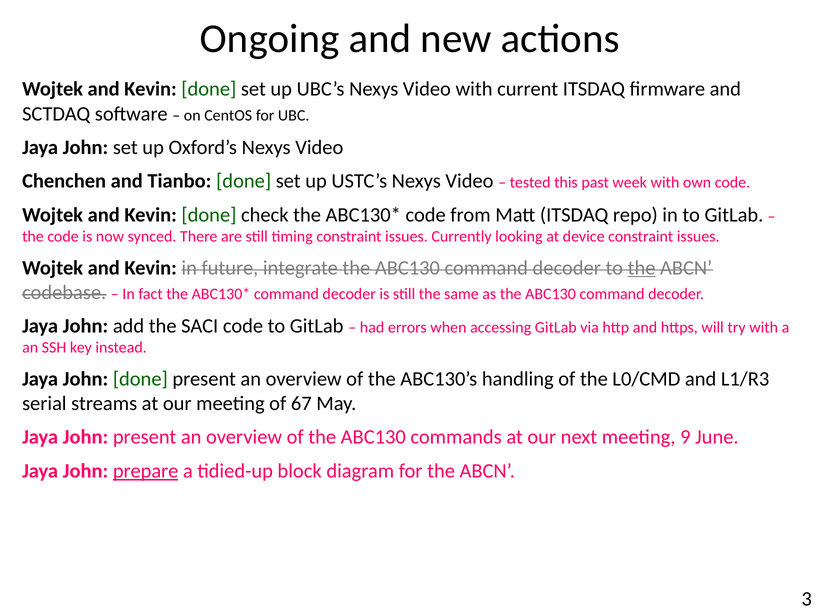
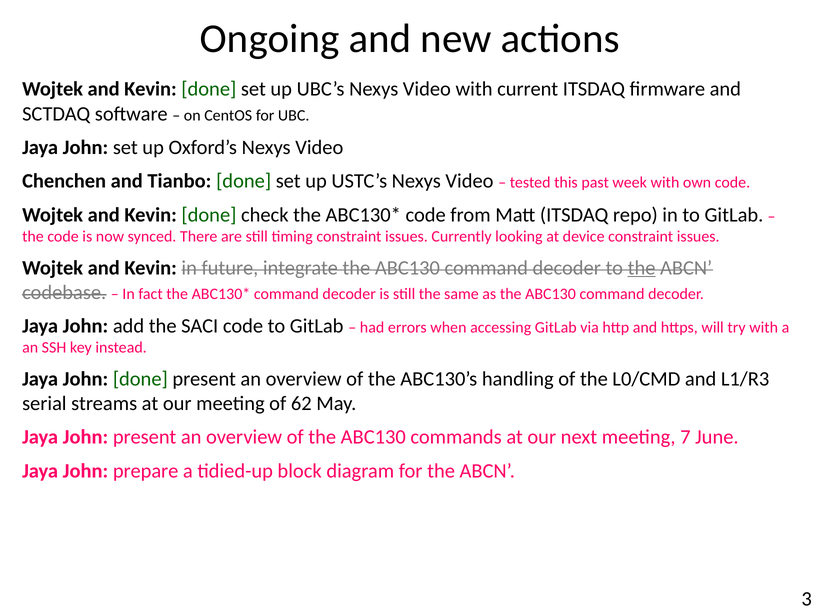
67: 67 -> 62 (301, 403)
9: 9 -> 7 (685, 437)
prepare underline: present -> none (146, 471)
